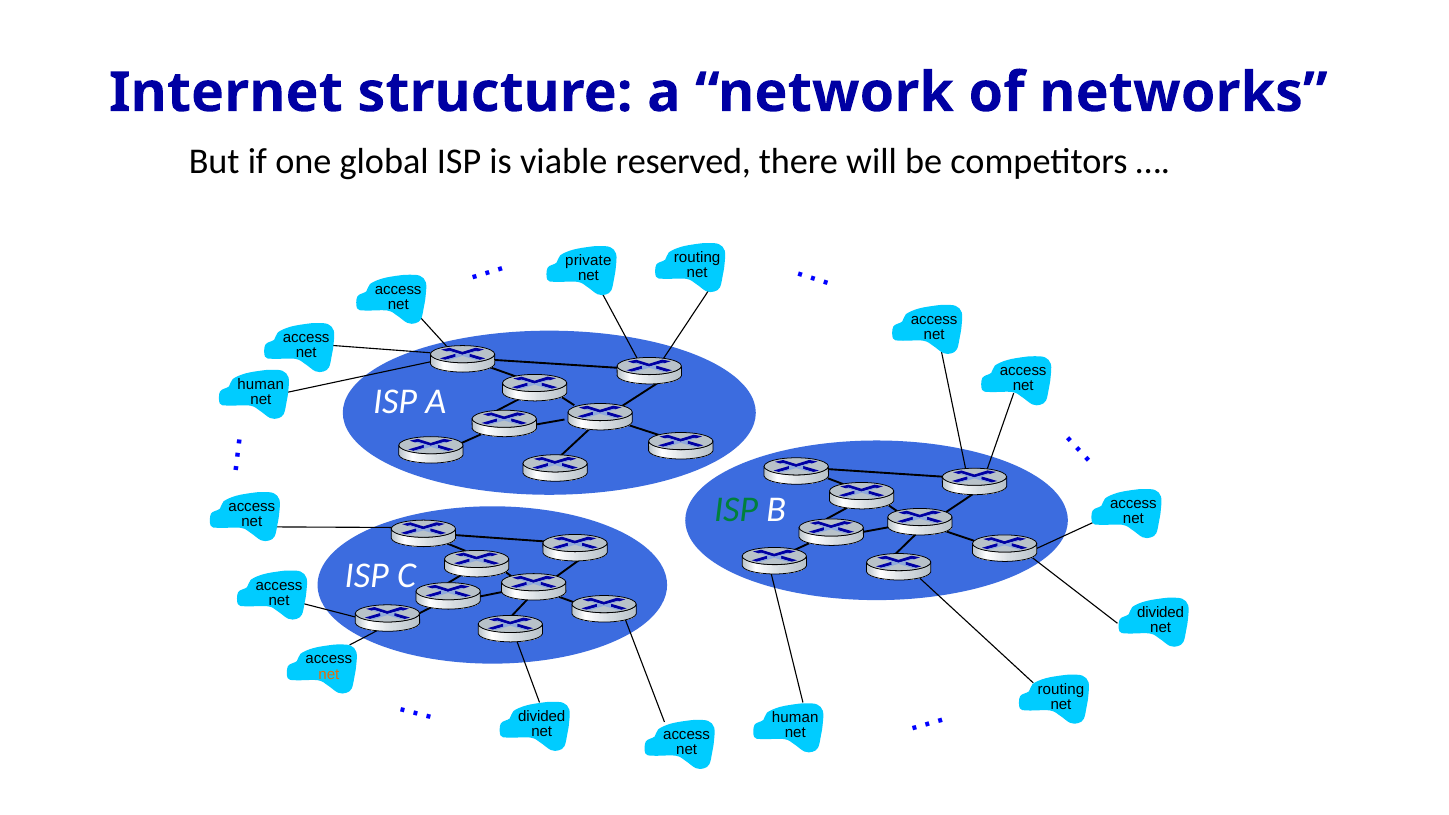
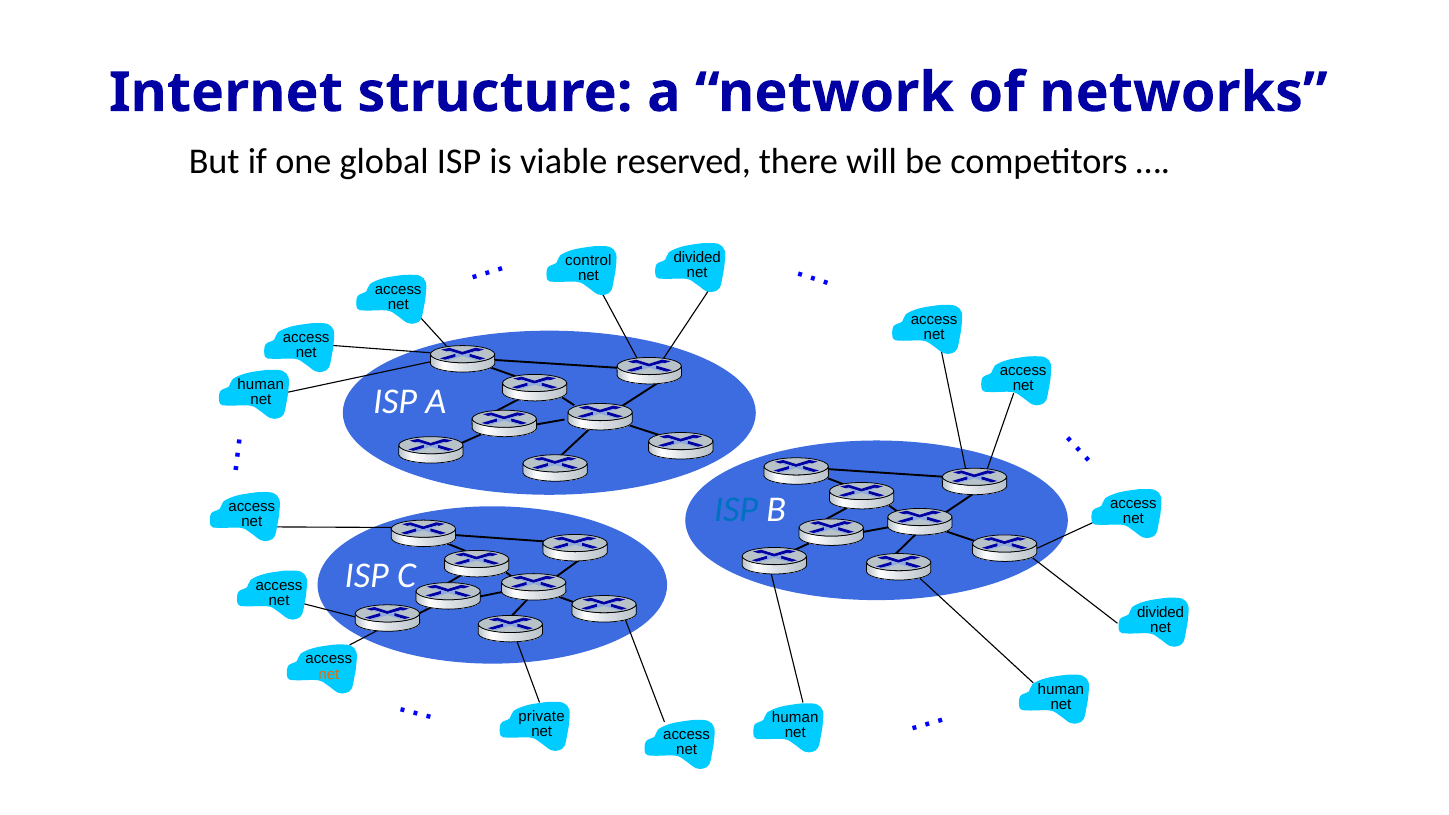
routing: routing -> divided (697, 258)
private: private -> control (588, 261)
ISP colour: green -> blue (736, 510)
routing: routing -> human (1061, 689)
divided: divided -> private (542, 716)
